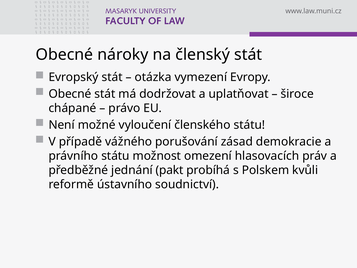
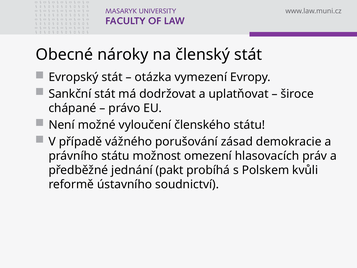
Obecné: Obecné -> Sankční (70, 94)
